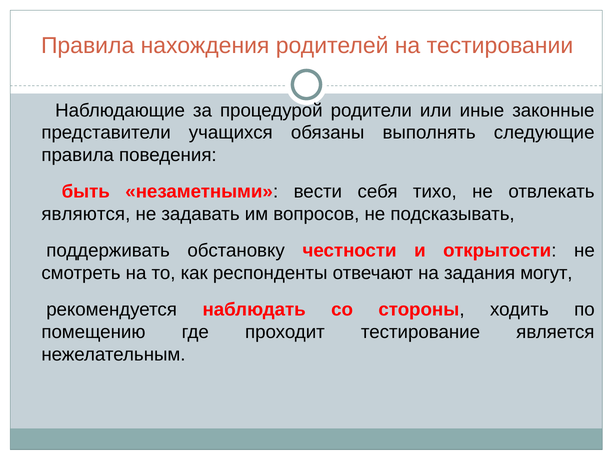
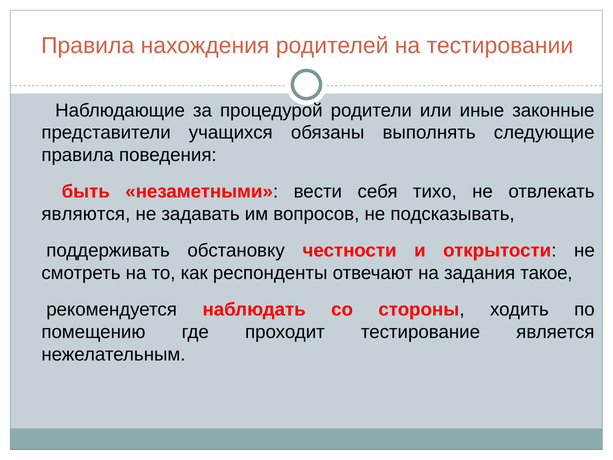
могут: могут -> такое (546, 273)
